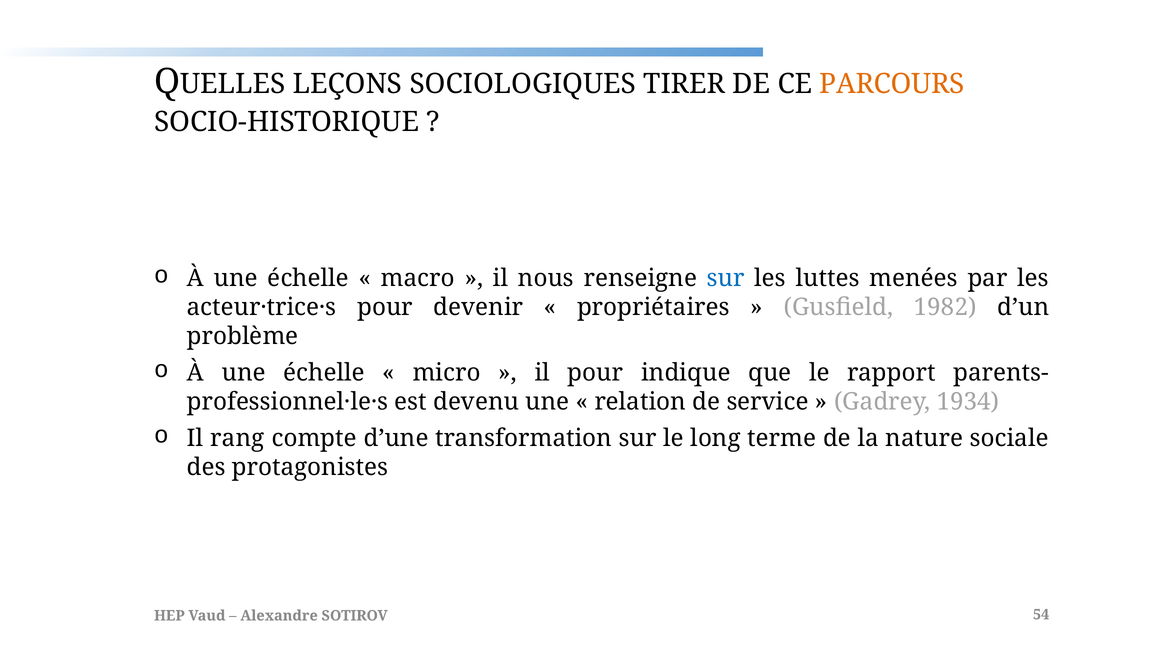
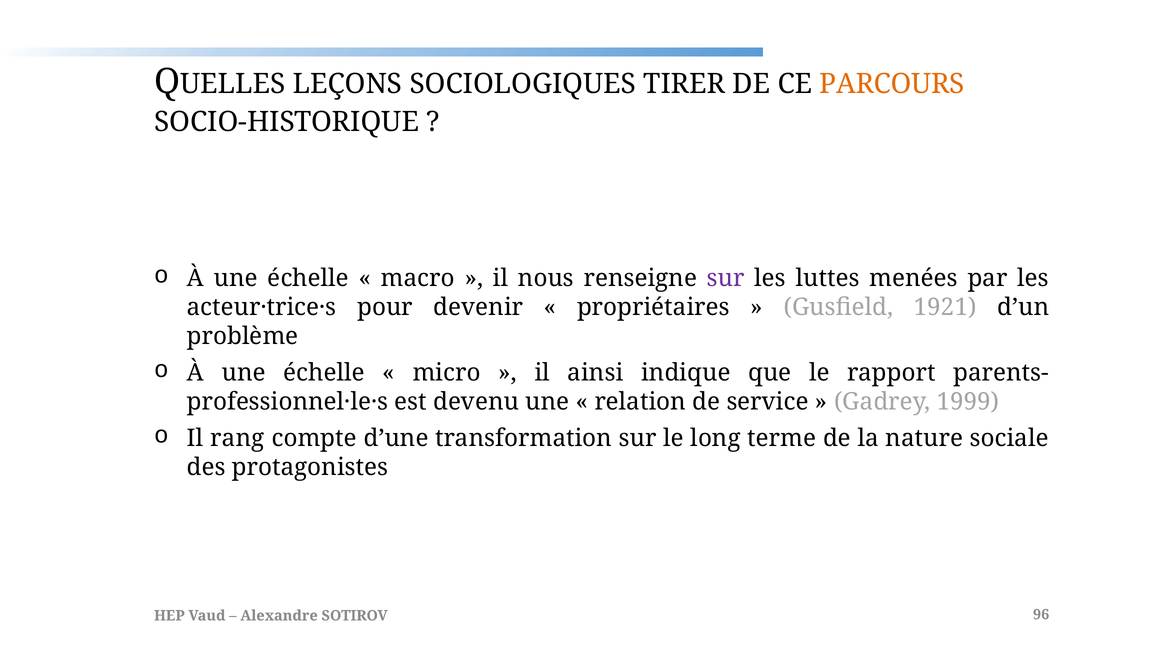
sur colour: blue -> purple (726, 278)
1982: 1982 -> 1921 (945, 307)
il pour: pour -> ainsi (595, 373)
1934: 1934 -> 1999 (968, 402)
54: 54 -> 96 (1041, 615)
